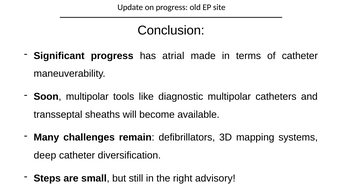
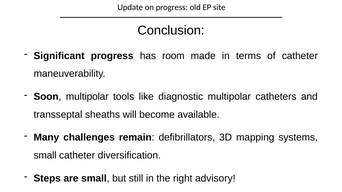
atrial: atrial -> room (173, 56)
deep: deep -> small (45, 156)
